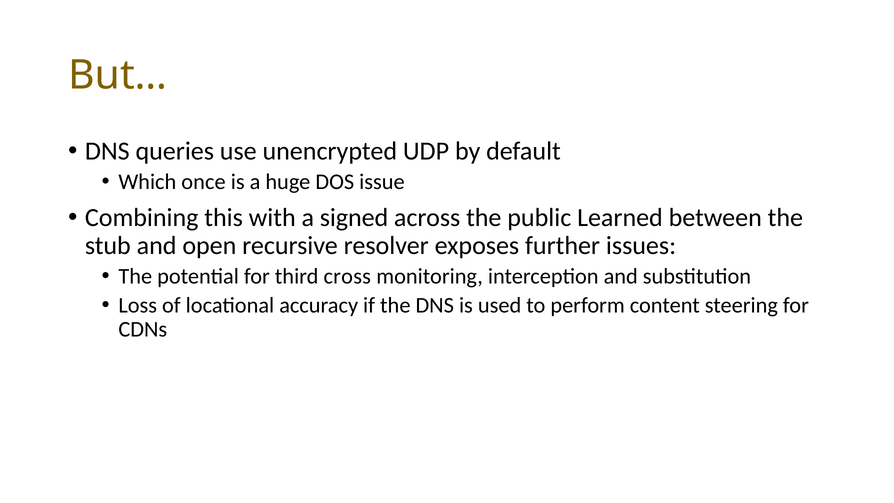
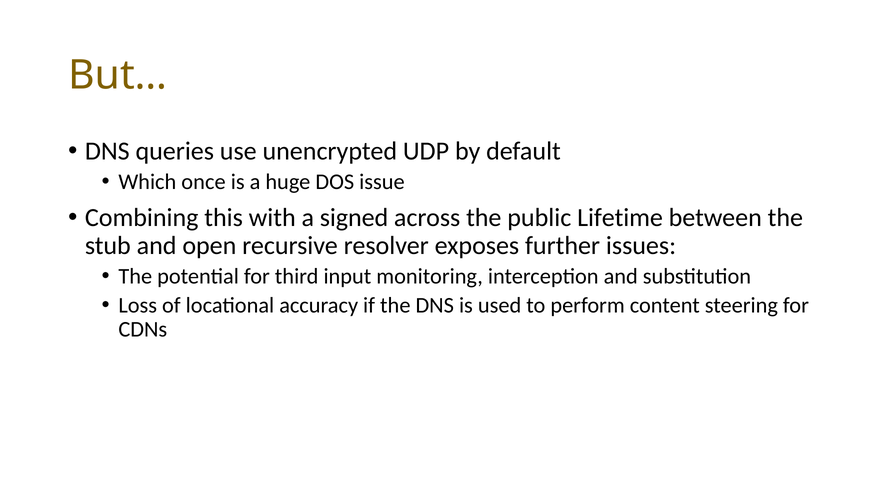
Learned: Learned -> Lifetime (620, 217)
cross: cross -> input (347, 276)
